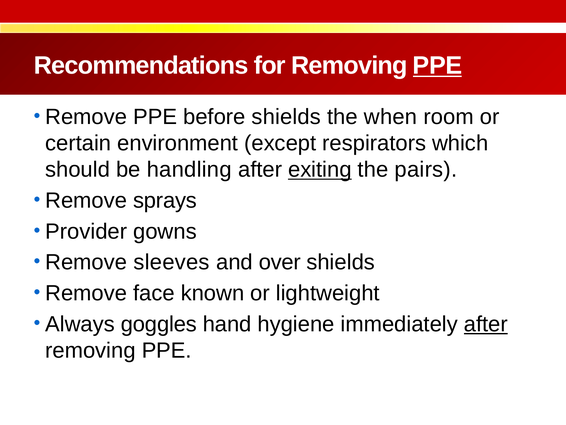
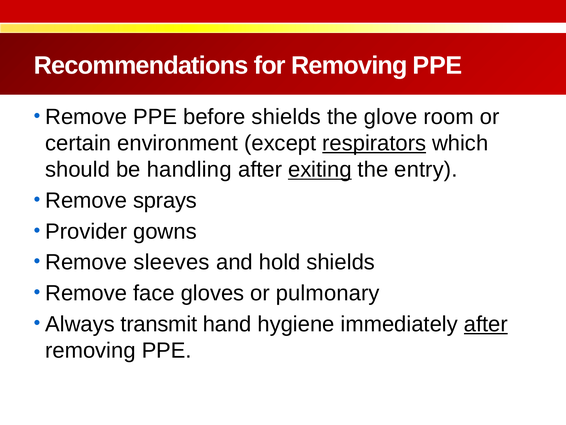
PPE underline: present -> none (437, 65)
when: when -> glove (391, 117)
respirators underline: none -> present (374, 143)
pairs: pairs -> entry (426, 169)
over: over -> hold (280, 262)
known: known -> gloves (212, 293)
lightweight: lightweight -> pulmonary (328, 293)
goggles: goggles -> transmit (159, 324)
